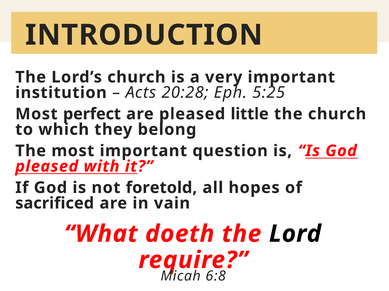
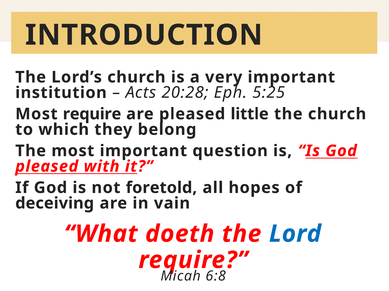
Most perfect: perfect -> require (92, 114)
sacrificed: sacrificed -> deceiving (55, 204)
Lord colour: black -> blue (295, 234)
